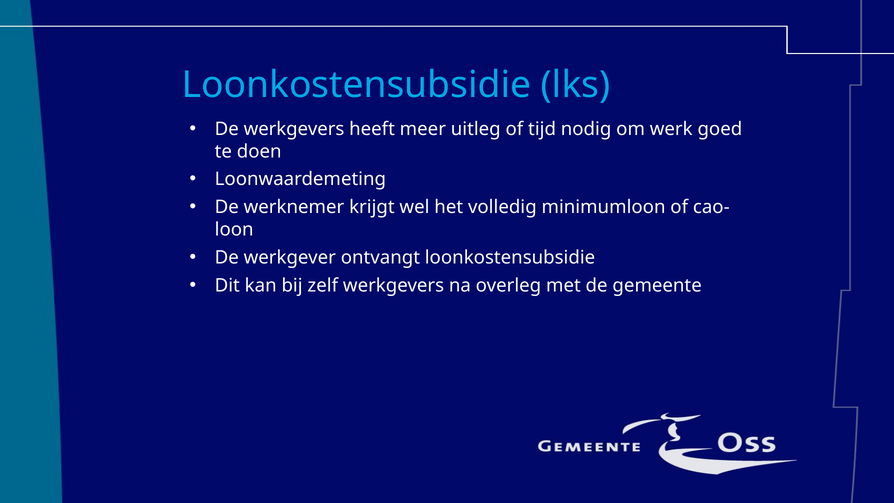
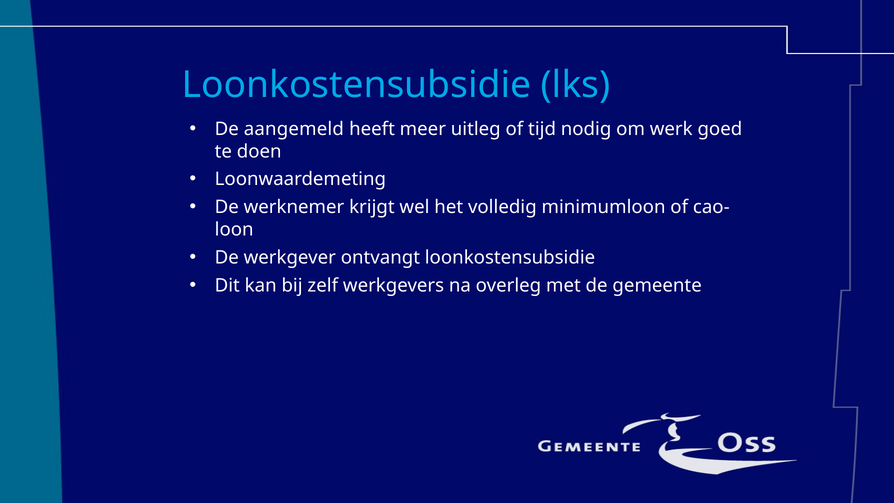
De werkgevers: werkgevers -> aangemeld (294, 129)
